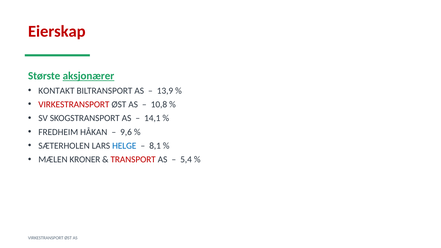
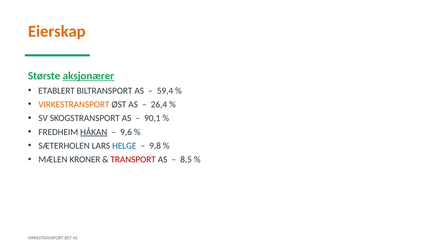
Eierskap colour: red -> orange (57, 31)
KONTAKT: KONTAKT -> ETABLERT (57, 91)
13,9: 13,9 -> 59,4 (165, 91)
VIRKESTRANSPORT colour: red -> orange (74, 104)
10,8: 10,8 -> 26,4 (159, 104)
14,1: 14,1 -> 90,1 (152, 118)
HÅKAN underline: none -> present (94, 132)
8,1: 8,1 -> 9,8 (155, 146)
5,4: 5,4 -> 8,5 (186, 160)
